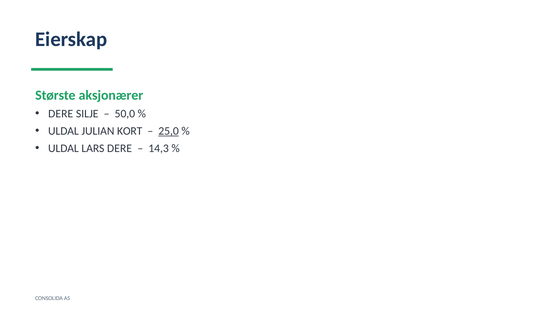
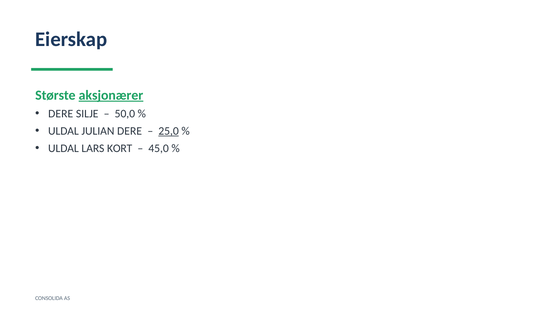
aksjonærer underline: none -> present (111, 95)
JULIAN KORT: KORT -> DERE (130, 131)
LARS DERE: DERE -> KORT (120, 148)
14,3: 14,3 -> 45,0 (159, 148)
